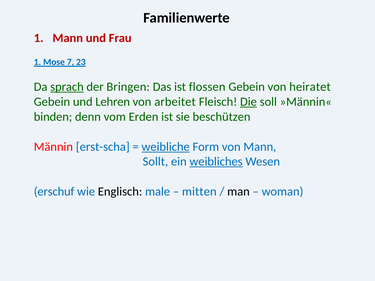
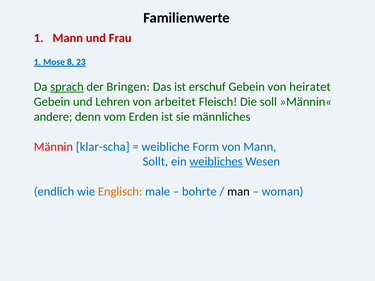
7: 7 -> 8 (71, 62)
flossen: flossen -> erschuf (207, 87)
Die underline: present -> none (248, 102)
binden: binden -> andere (53, 117)
beschützen: beschützen -> männliches (222, 117)
erst-scha: erst-scha -> klar-scha (103, 147)
weibliche underline: present -> none (166, 147)
erschuf: erschuf -> endlich (54, 192)
Englisch colour: black -> orange (120, 192)
mitten: mitten -> bohrte (199, 192)
